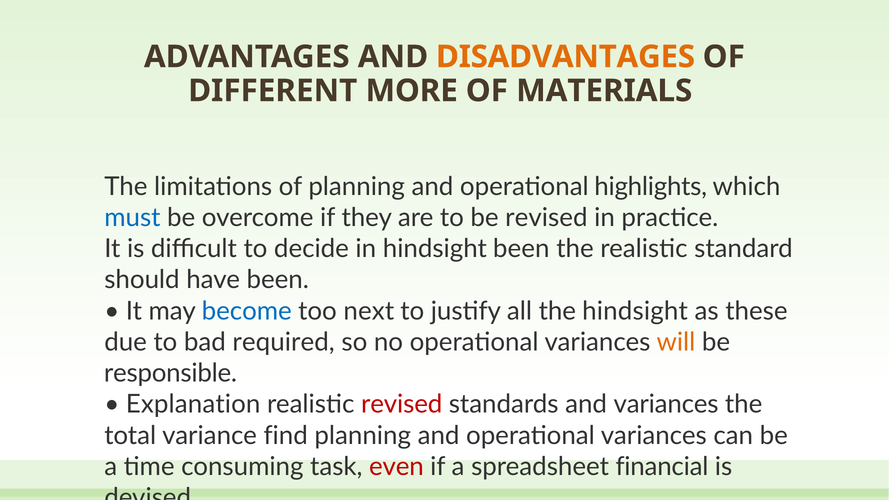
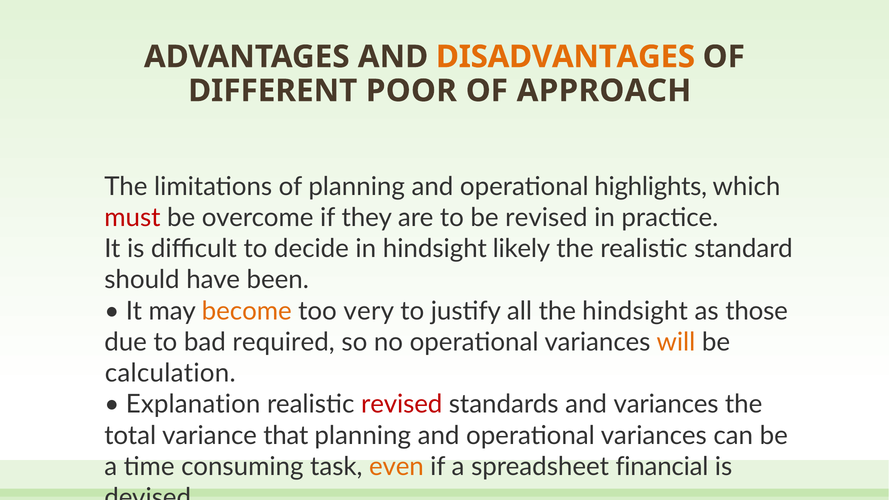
MORE: MORE -> POOR (411, 91)
MATERIALS: MATERIALS -> APPROACH (604, 91)
must colour: blue -> red (132, 218)
hindsight been: been -> likely (521, 249)
become colour: blue -> orange (247, 311)
next: next -> very (369, 311)
these: these -> those (757, 311)
responsible: responsible -> calculation (170, 373)
find: find -> that (286, 436)
even colour: red -> orange (396, 467)
